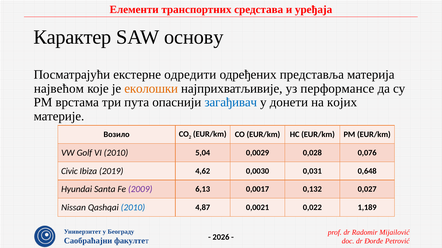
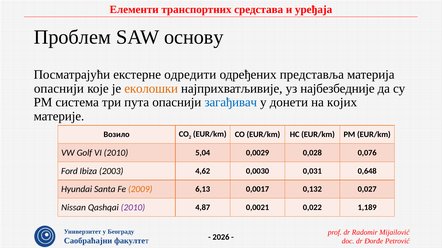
Карактер: Карактер -> Проблем (72, 37)
највећом: највећом -> опаснији (59, 89)
перформансе: перформансе -> најбезбедније (337, 89)
врстама: врстама -> система (77, 103)
Civic: Civic -> Ford (69, 171)
2019: 2019 -> 2003 (111, 171)
2009 colour: purple -> orange (140, 190)
2010 colour: blue -> purple (133, 208)
